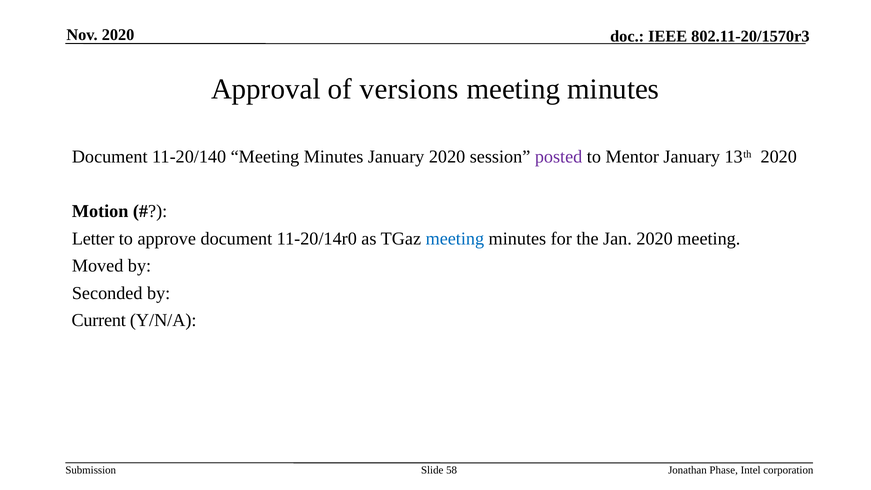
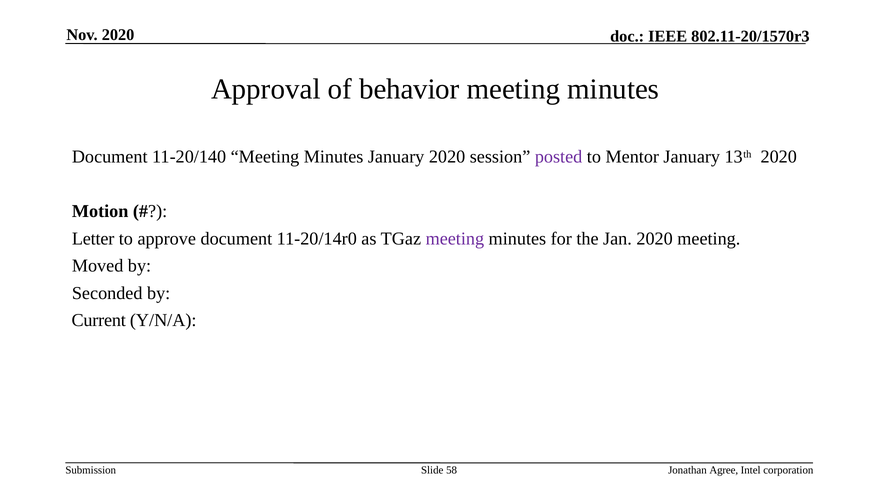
versions: versions -> behavior (409, 89)
meeting colour: blue -> purple (455, 239)
Phase: Phase -> Agree (724, 470)
